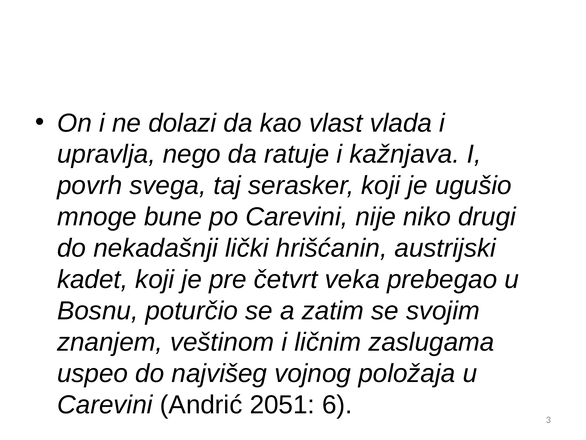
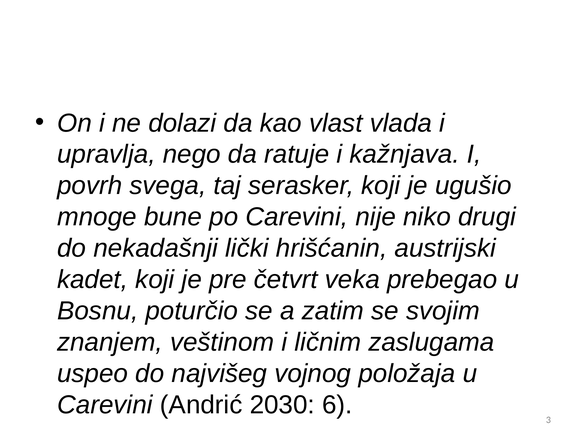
2051: 2051 -> 2030 (282, 404)
